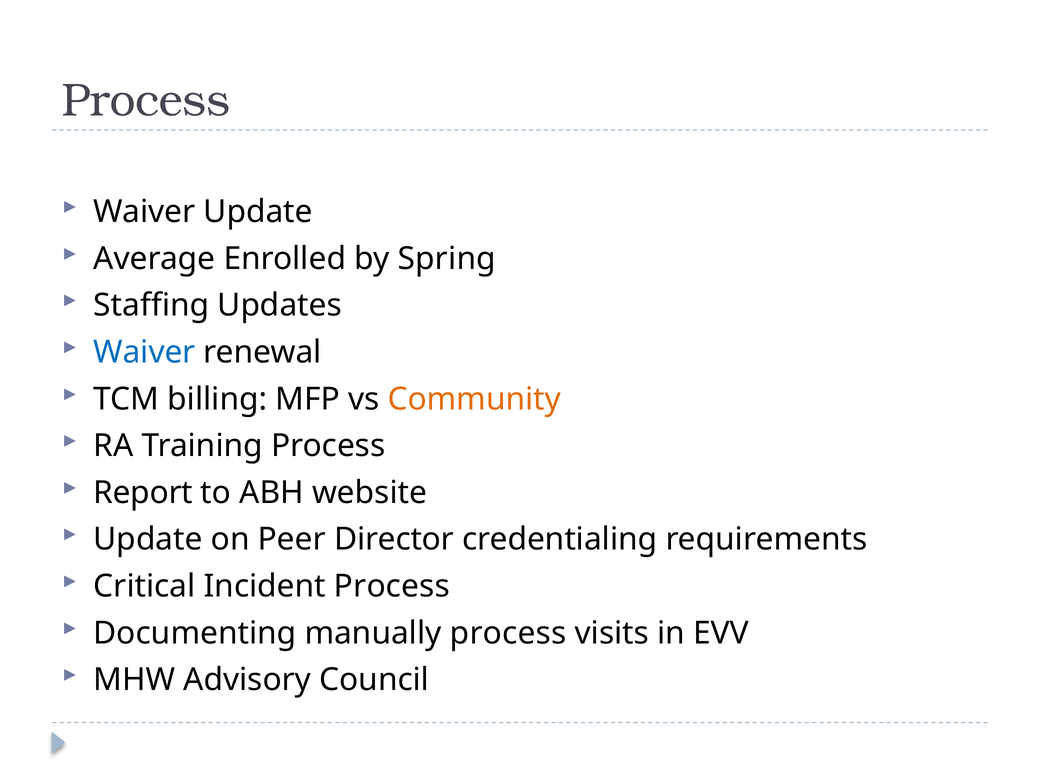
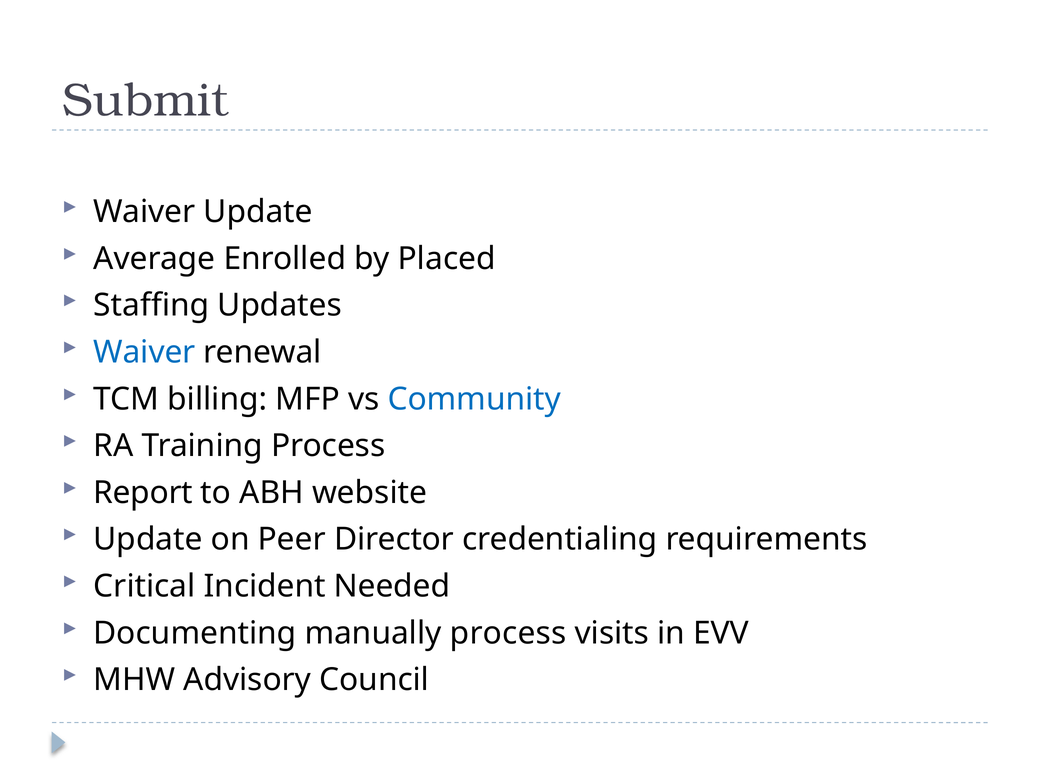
Process: Process -> Submit (146, 100)
Spring: Spring -> Placed (447, 259)
Community colour: orange -> blue (474, 399)
Incident Process: Process -> Needed (392, 586)
